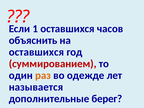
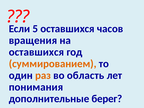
1: 1 -> 5 (35, 29)
объяснить: объяснить -> вращения (33, 40)
суммированием colour: red -> orange (53, 64)
одежде: одежде -> область (86, 75)
называется: называется -> понимания (36, 87)
